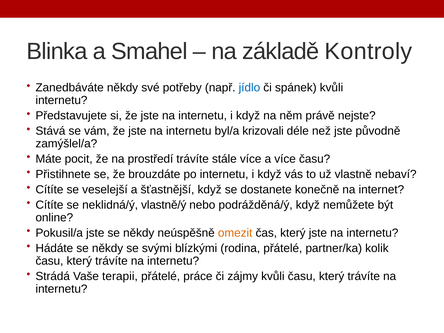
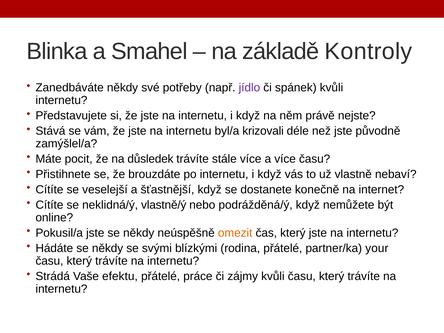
jídlo colour: blue -> purple (249, 88)
prostředí: prostředí -> důsledek (150, 159)
kolik: kolik -> your (377, 248)
terapii: terapii -> efektu (120, 276)
